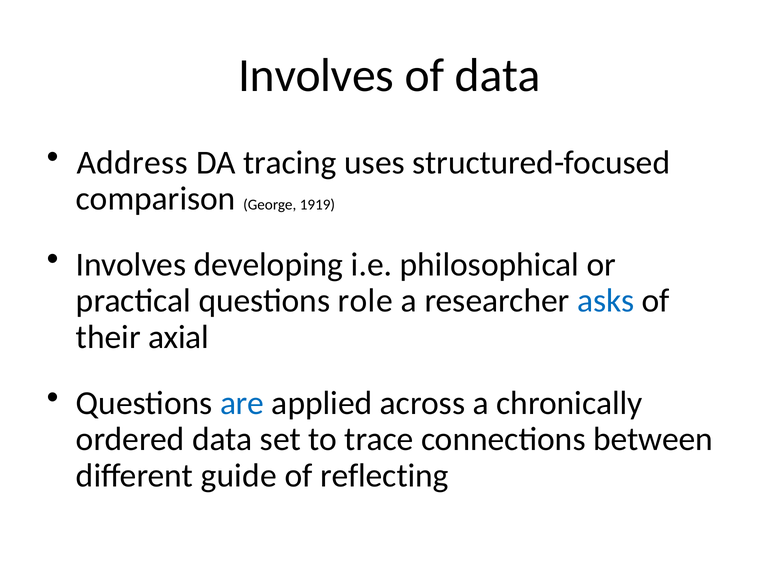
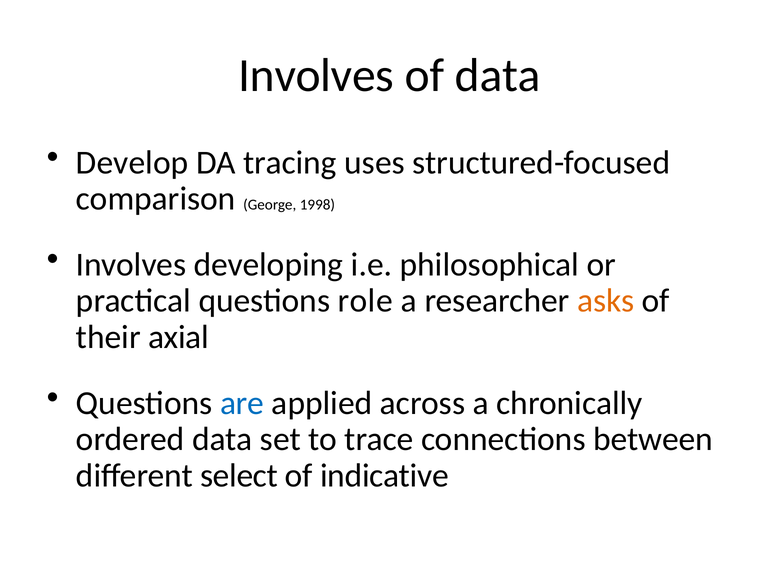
Address: Address -> Develop (132, 163)
1919: 1919 -> 1998 (317, 205)
asks colour: blue -> orange (606, 301)
guide: guide -> select (239, 476)
reflecting: reflecting -> indicative (384, 476)
